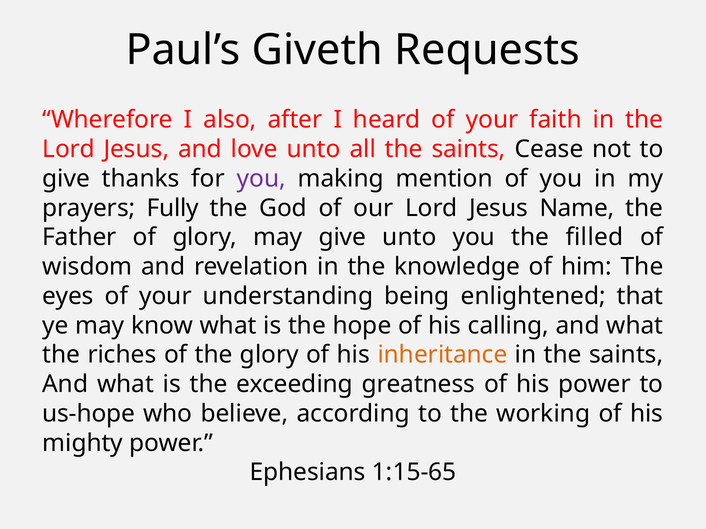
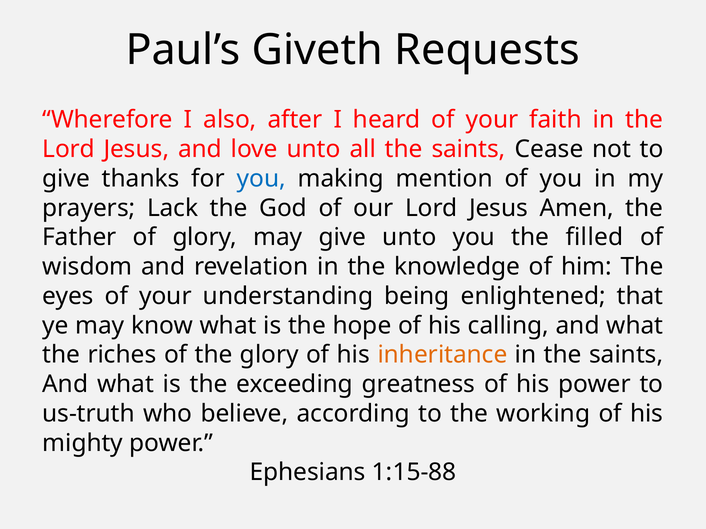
you colour: purple -> blue (261, 179)
Fully: Fully -> Lack (173, 208)
Name: Name -> Amen (577, 208)
us-hope: us-hope -> us-truth (89, 414)
1:15-65: 1:15-65 -> 1:15-88 (414, 473)
